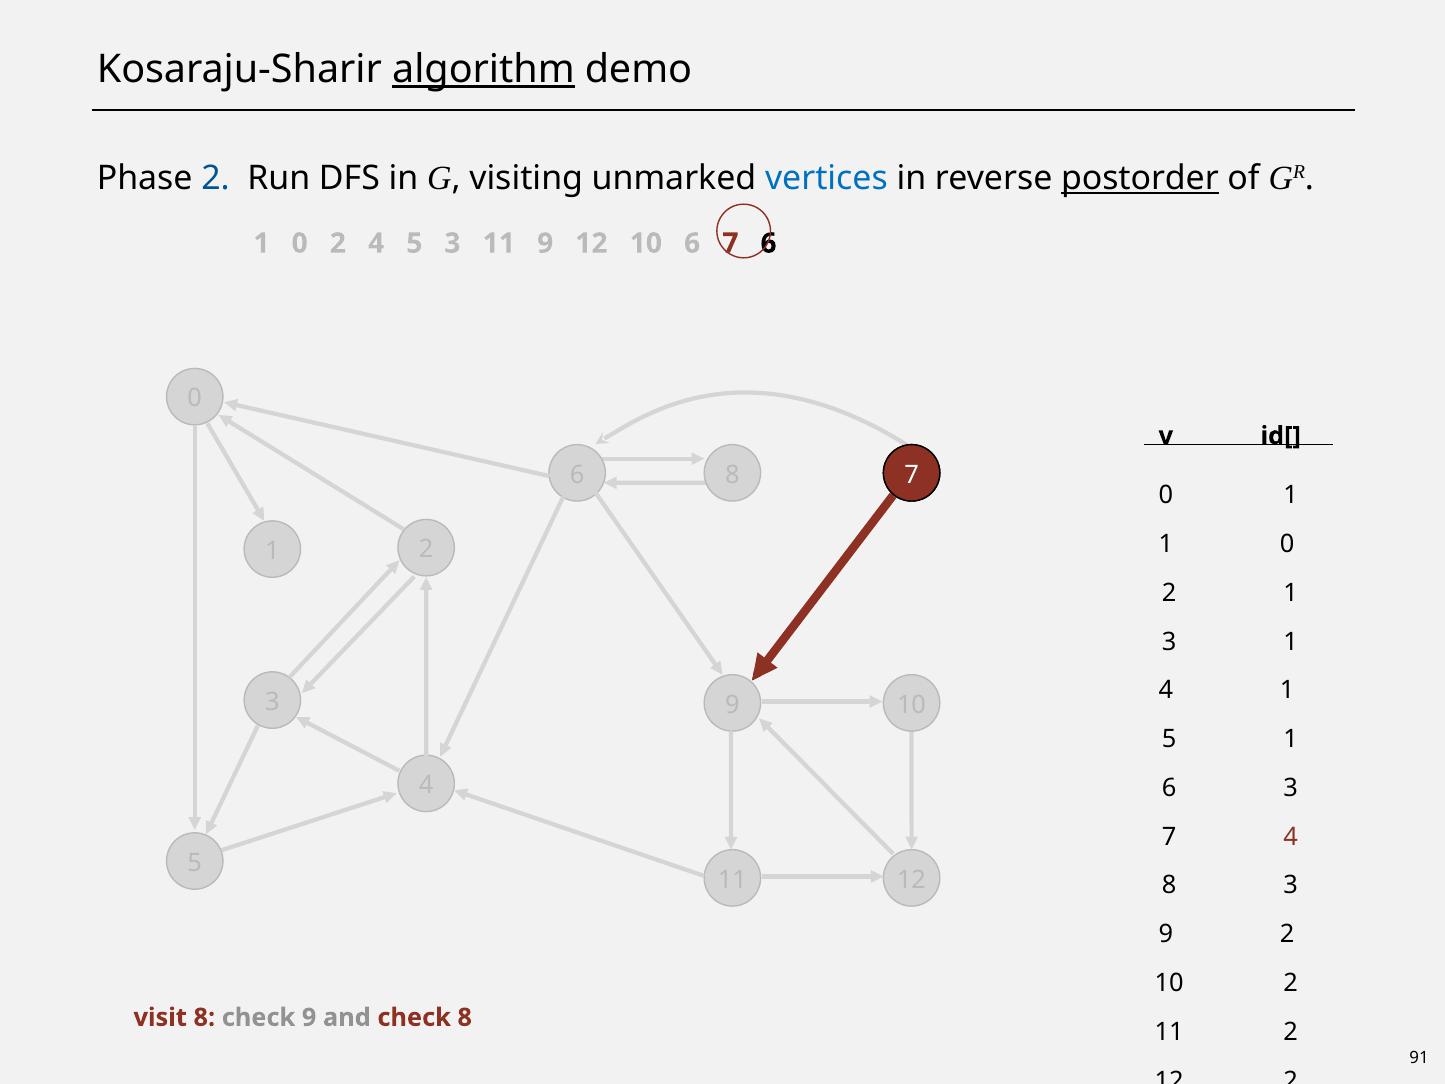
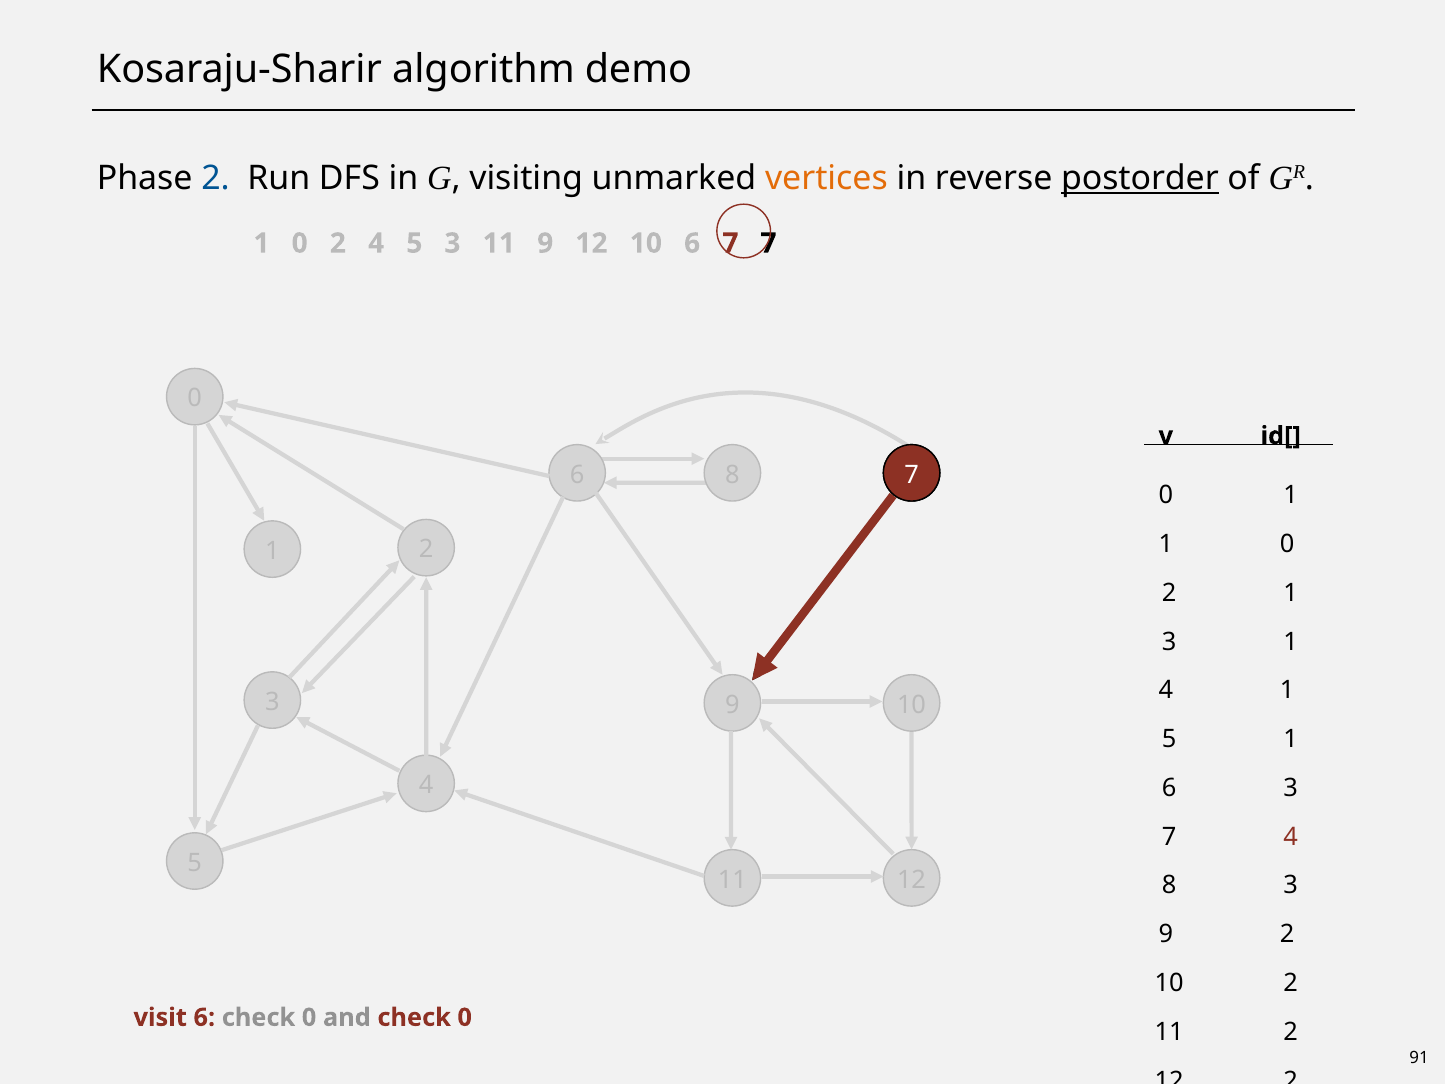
algorithm underline: present -> none (483, 69)
vertices colour: blue -> orange (826, 178)
6 7 6: 6 -> 7 (769, 243)
visit 8: 8 -> 6 (204, 1017)
9: 9 -> 0 (309, 1017)
and check 8: 8 -> 0 (465, 1017)
